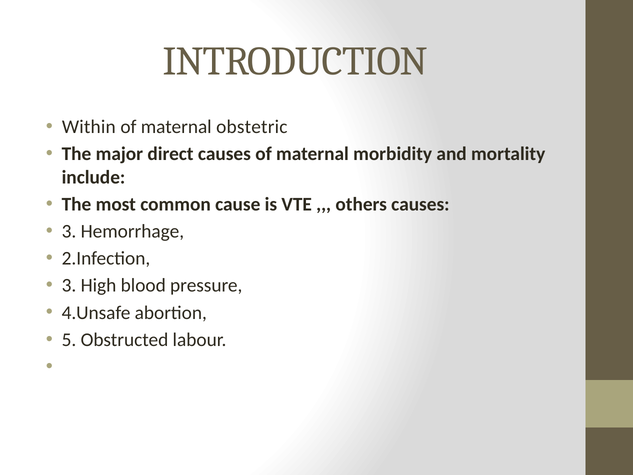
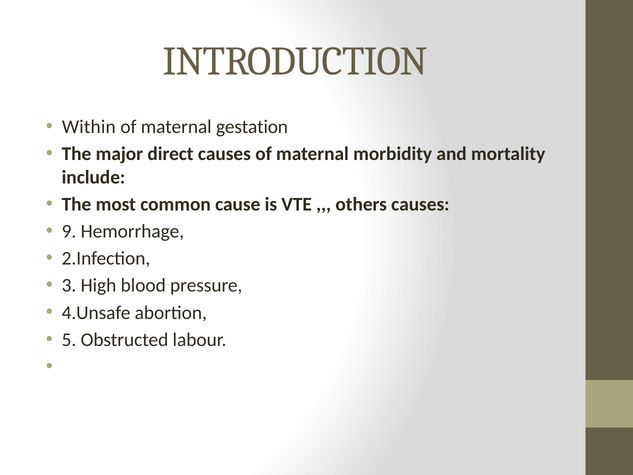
obstetric: obstetric -> gestation (252, 127)
3: 3 -> 9 (69, 231)
